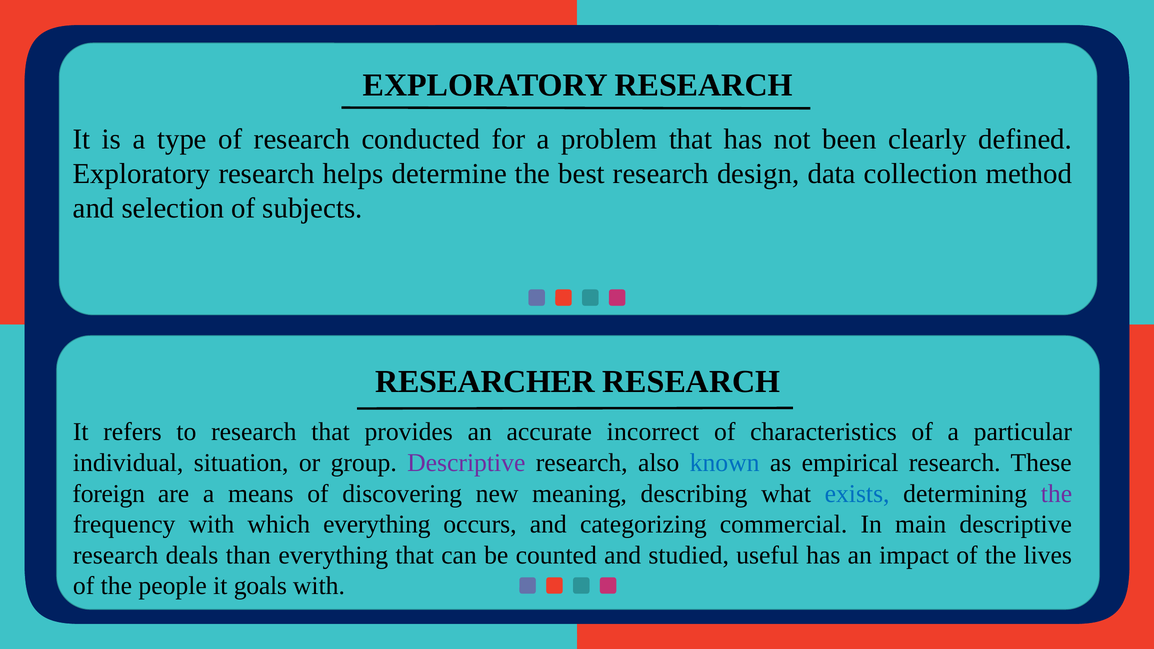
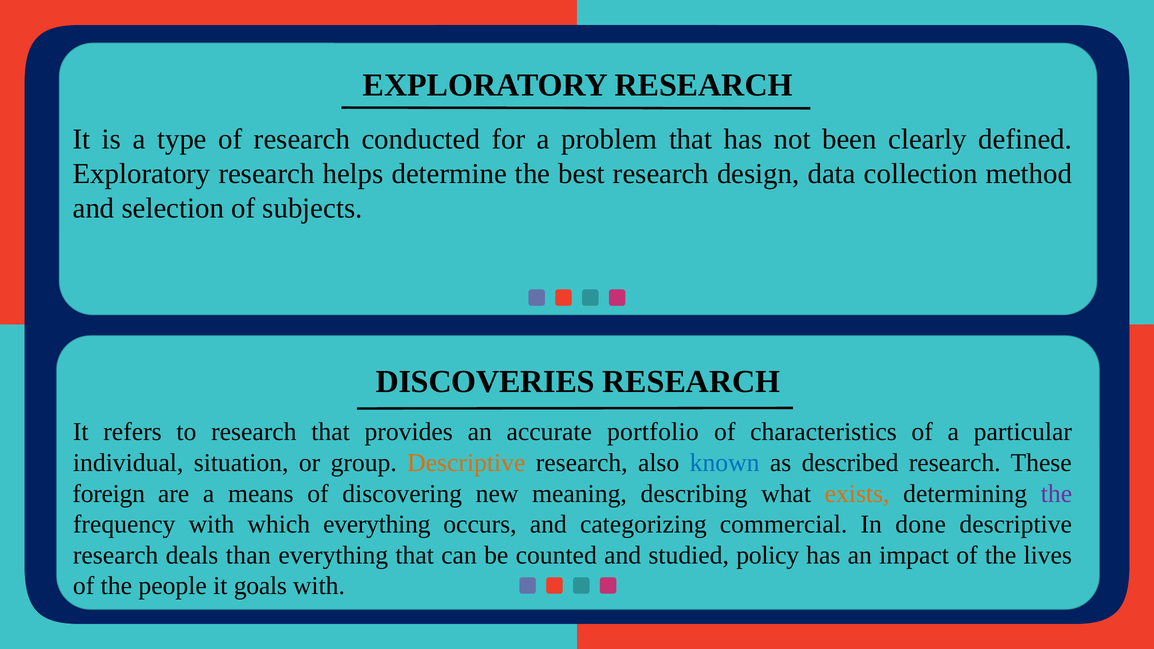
RESEARCHER: RESEARCHER -> DISCOVERIES (485, 382)
incorrect: incorrect -> portfolio (653, 432)
Descriptive colour: purple -> orange (466, 463)
empirical: empirical -> described (850, 463)
exists colour: blue -> orange (857, 494)
main: main -> done (921, 524)
useful: useful -> policy (768, 555)
